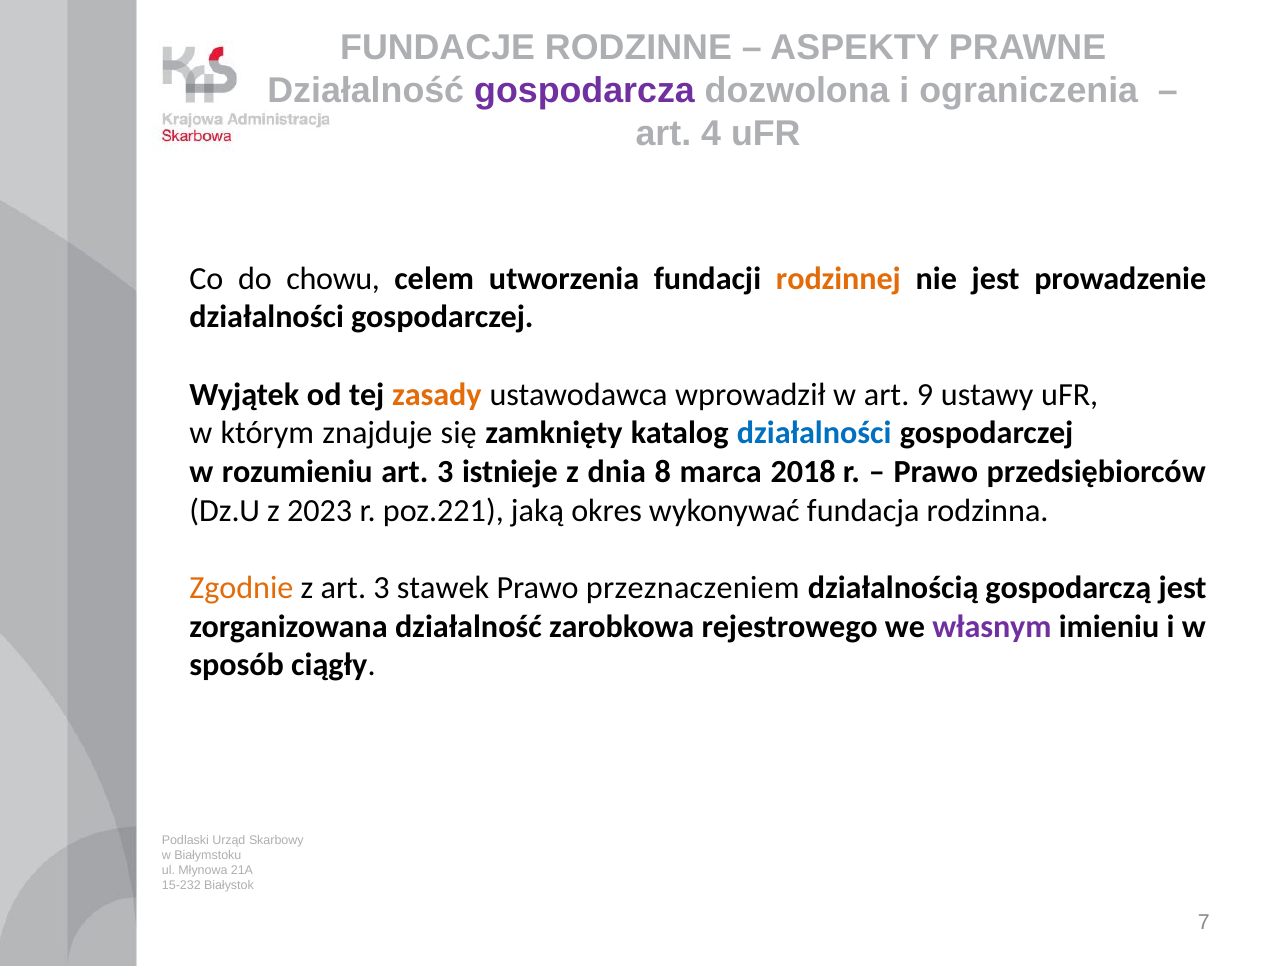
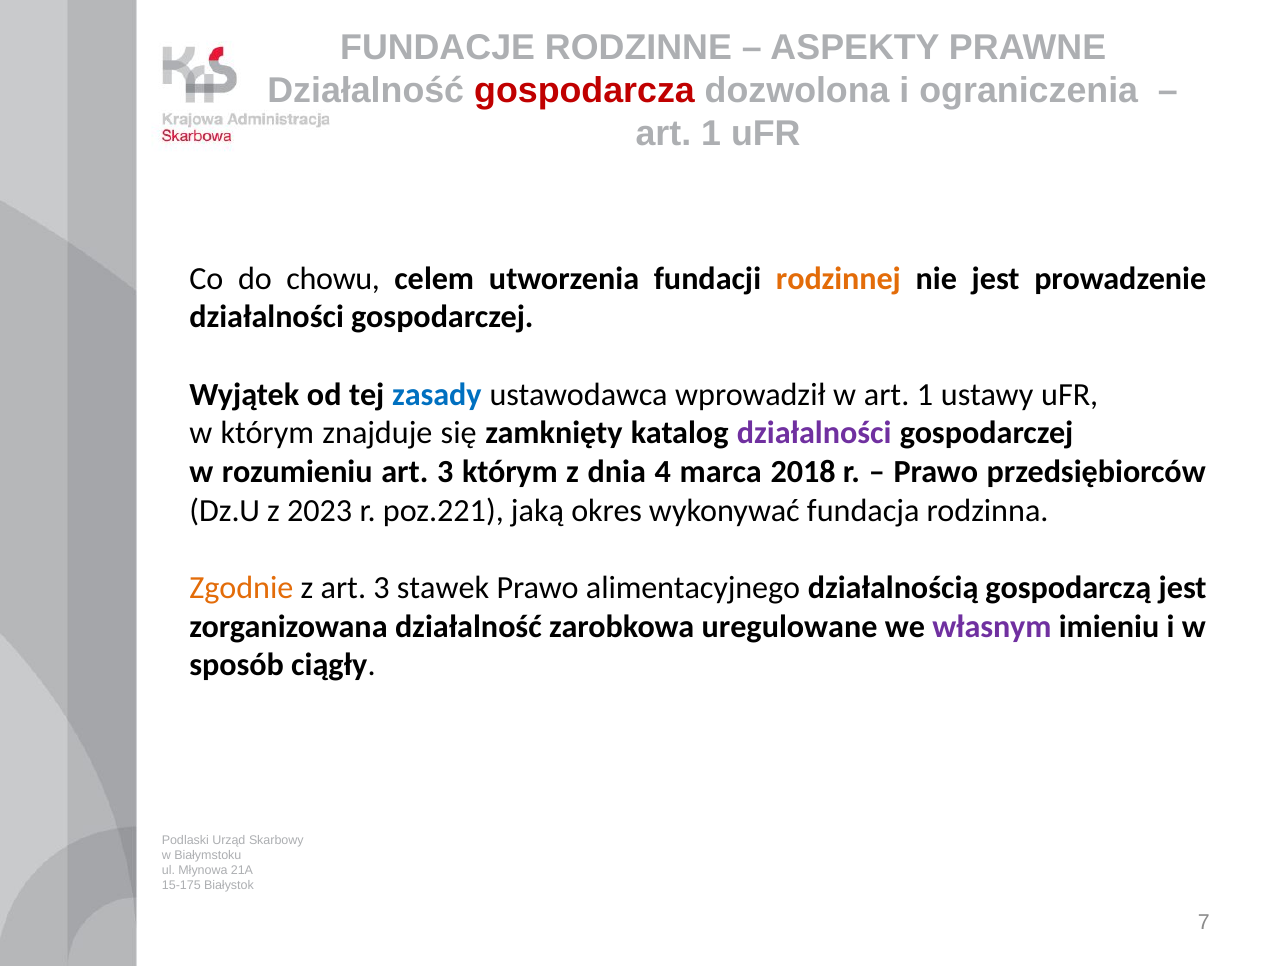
gospodarcza colour: purple -> red (585, 91)
4: 4 -> 1 (711, 134)
zasady colour: orange -> blue (437, 394)
w art 9: 9 -> 1 (925, 394)
działalności colour: blue -> purple (814, 433)
3 istnieje: istnieje -> którym (510, 472)
8: 8 -> 4 (663, 472)
przeznaczeniem: przeznaczeniem -> alimentacyjnego (693, 587)
rejestrowego: rejestrowego -> uregulowane (790, 626)
15-232: 15-232 -> 15-175 (181, 884)
